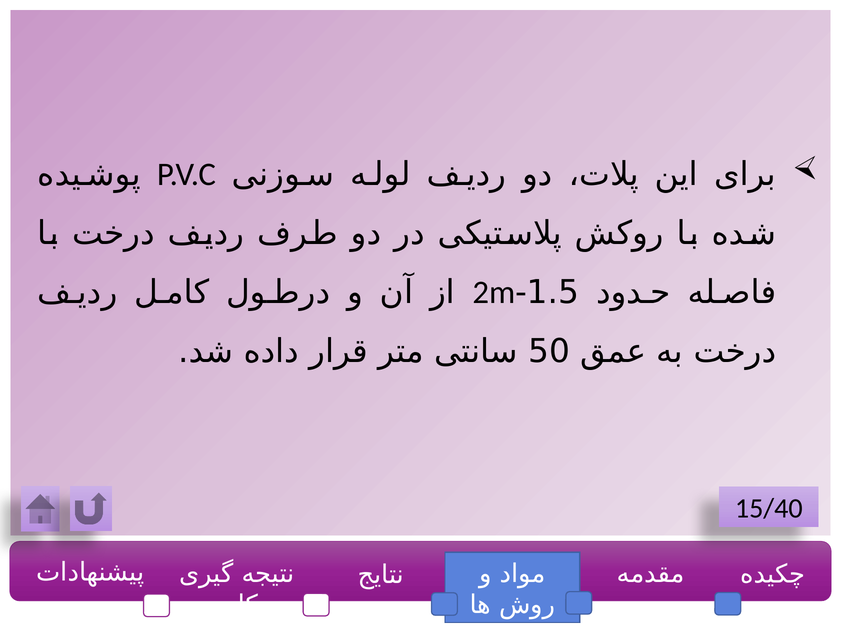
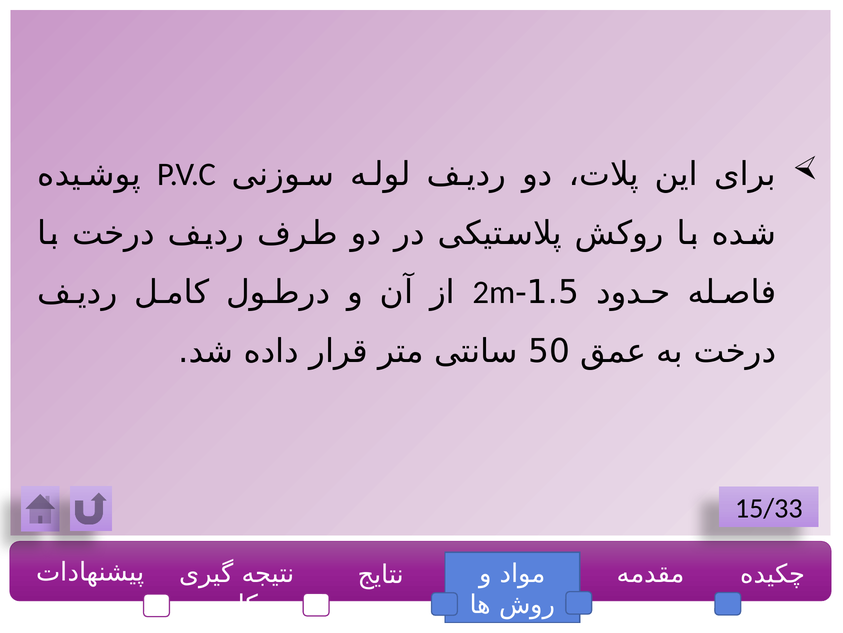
15/40: 15/40 -> 15/33 (769, 508)
